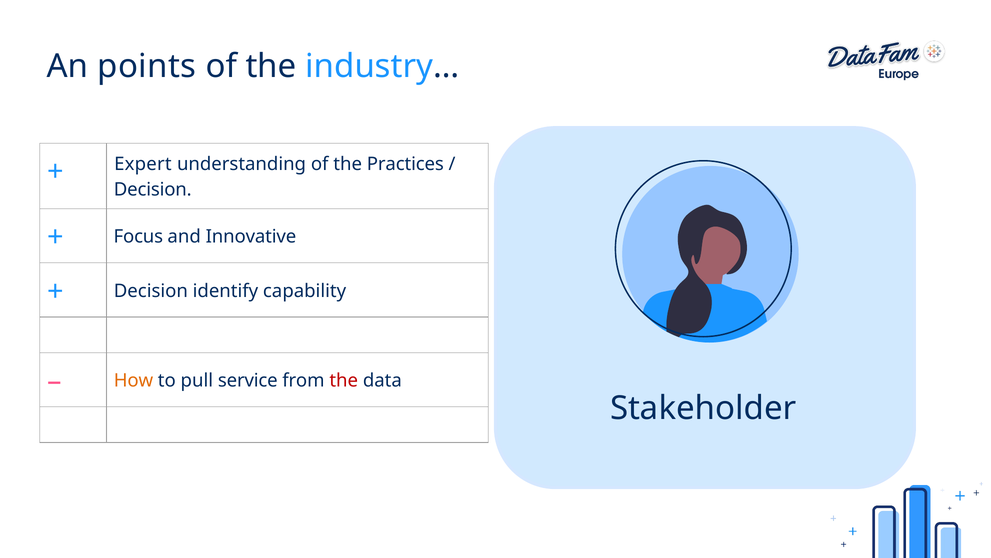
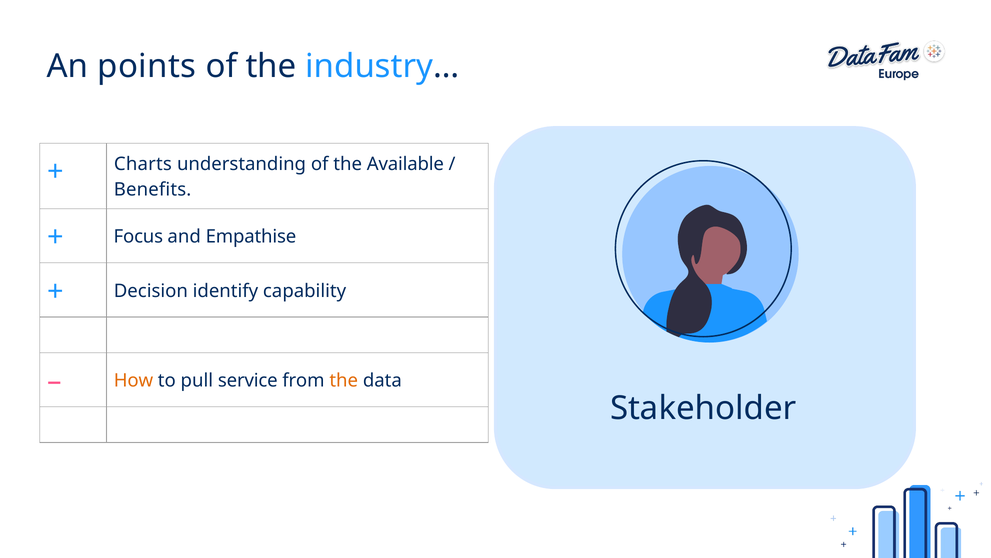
Expert: Expert -> Charts (143, 164)
Practices: Practices -> Available (405, 164)
Decision: Decision -> Benefits (153, 189)
Innovative: Innovative -> Empathise (251, 237)
the colour: red -> orange (344, 380)
